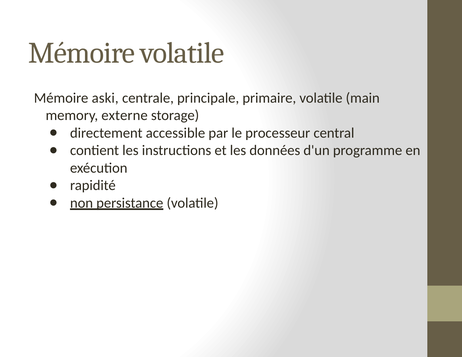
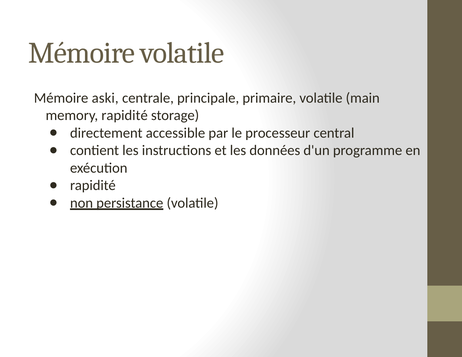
memory externe: externe -> rapidité (125, 116)
